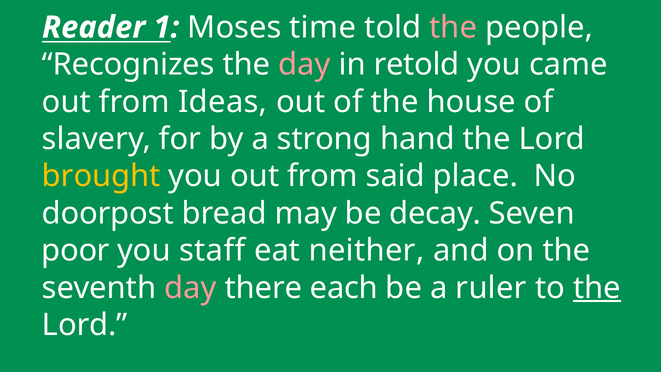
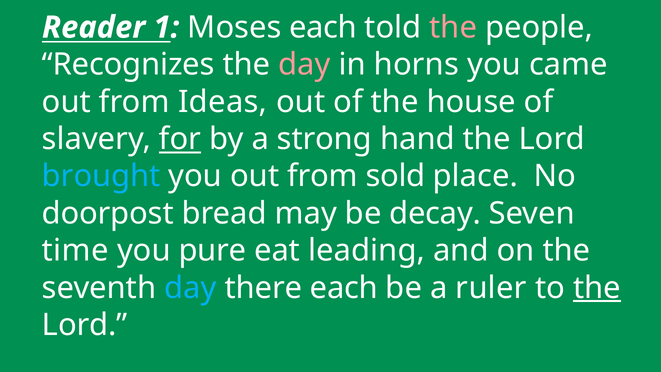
Moses time: time -> each (323, 27)
retold: retold -> horns (416, 65)
for underline: none -> present (180, 139)
brought colour: yellow -> light blue (101, 176)
said: said -> sold (395, 176)
poor: poor -> time (75, 251)
staff: staff -> pure (213, 251)
neither: neither -> leading (367, 251)
day colour: pink -> light blue (190, 288)
